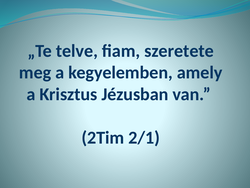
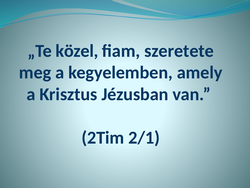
telve: telve -> közel (77, 51)
